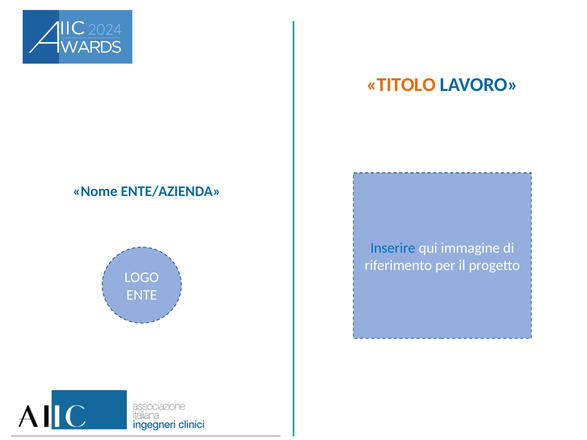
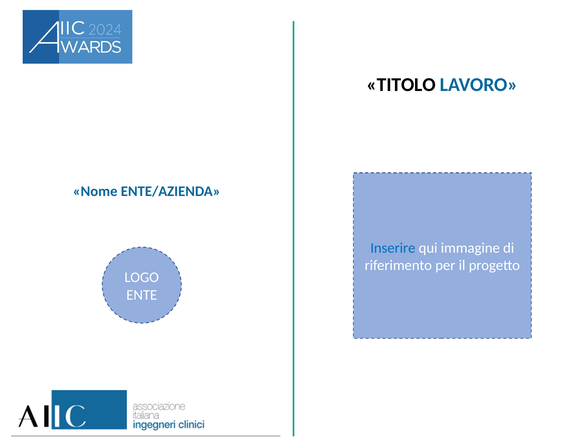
TITOLO colour: orange -> black (401, 85)
